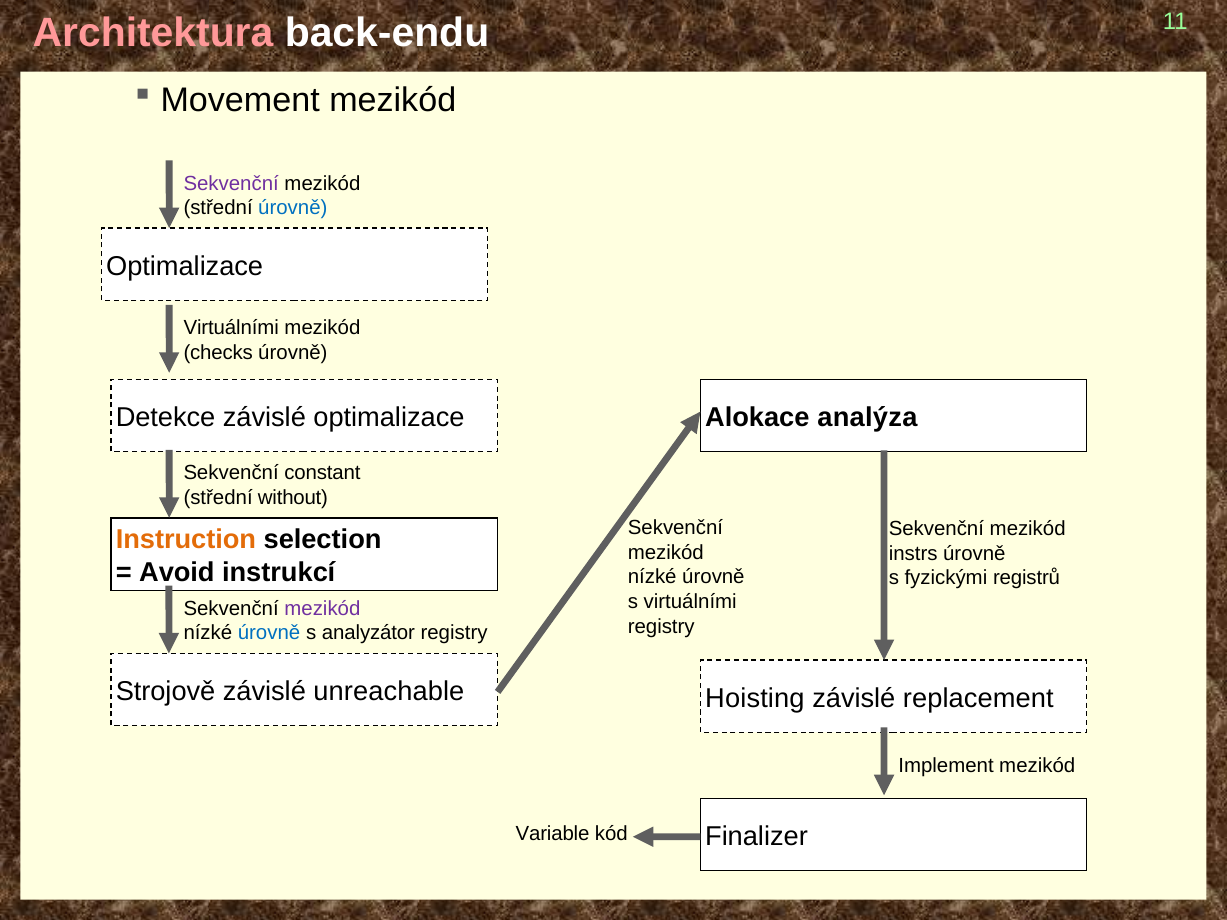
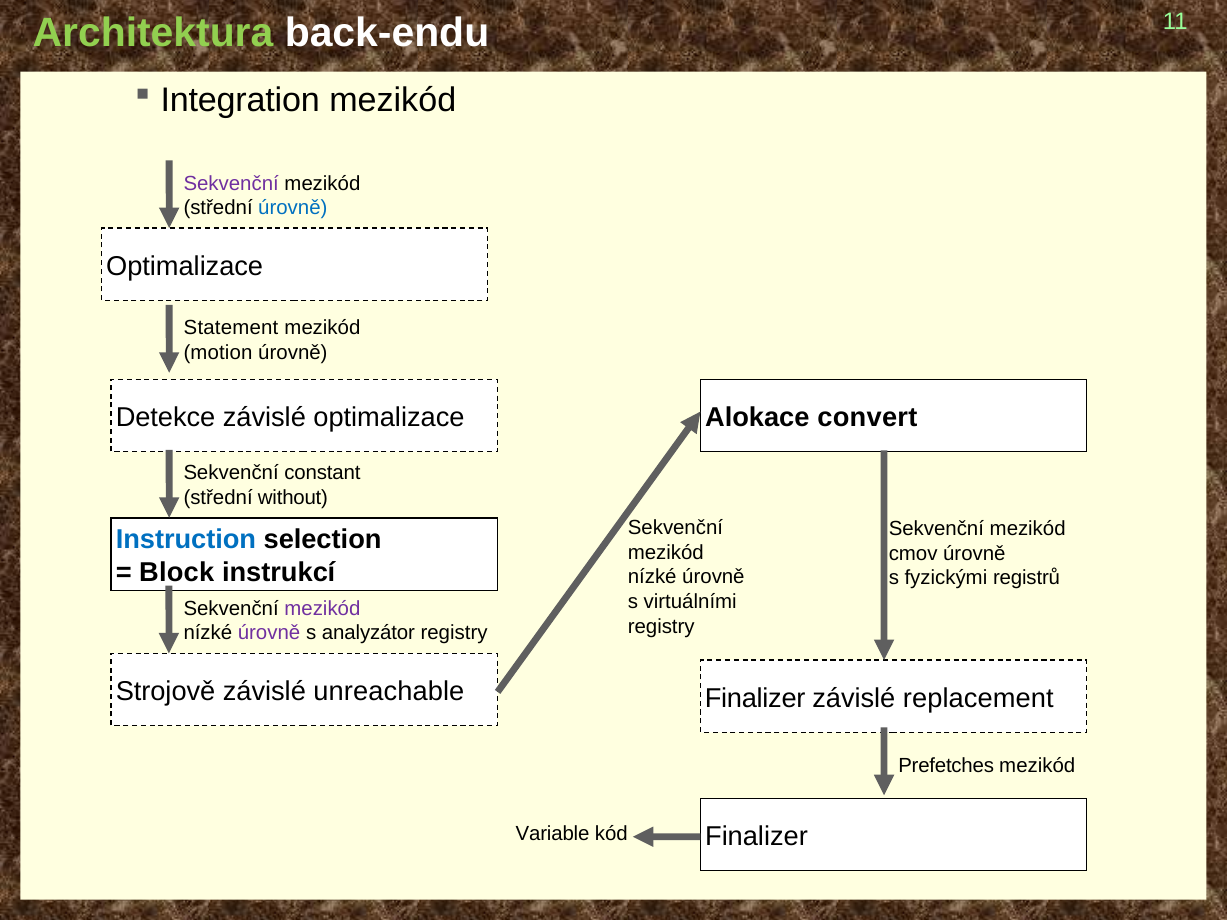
Architektura colour: pink -> light green (153, 34)
Movement: Movement -> Integration (240, 101)
Virtuálními: Virtuálními -> Statement (231, 328)
checks: checks -> motion (218, 353)
analýza: analýza -> convert (867, 418)
Instruction colour: orange -> blue (186, 540)
instrs: instrs -> cmov (913, 553)
Avoid: Avoid -> Block (177, 572)
úrovně colour: blue -> purple (269, 633)
Hoisting: Hoisting -> Finalizer (755, 698)
Implement: Implement -> Prefetches (946, 766)
